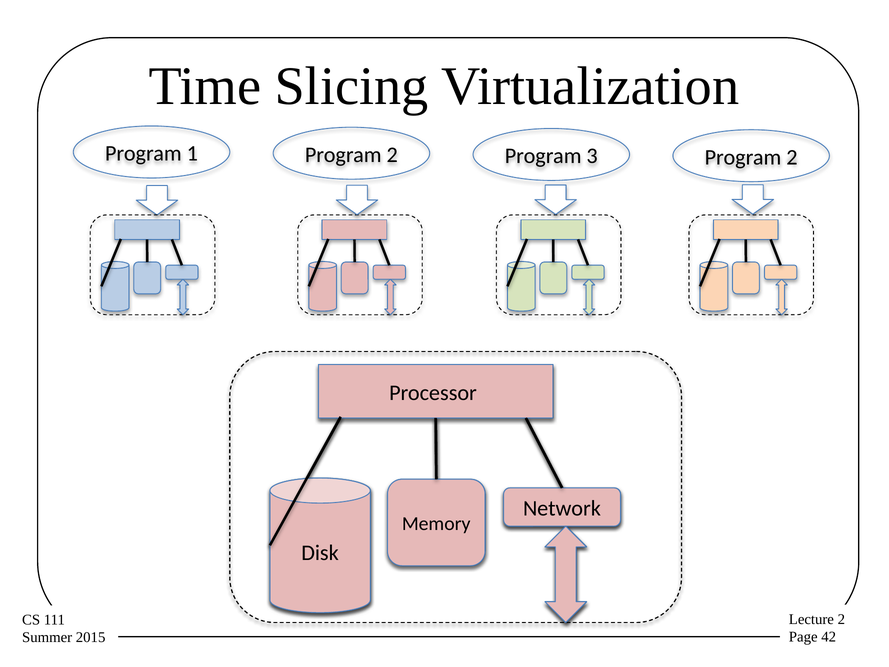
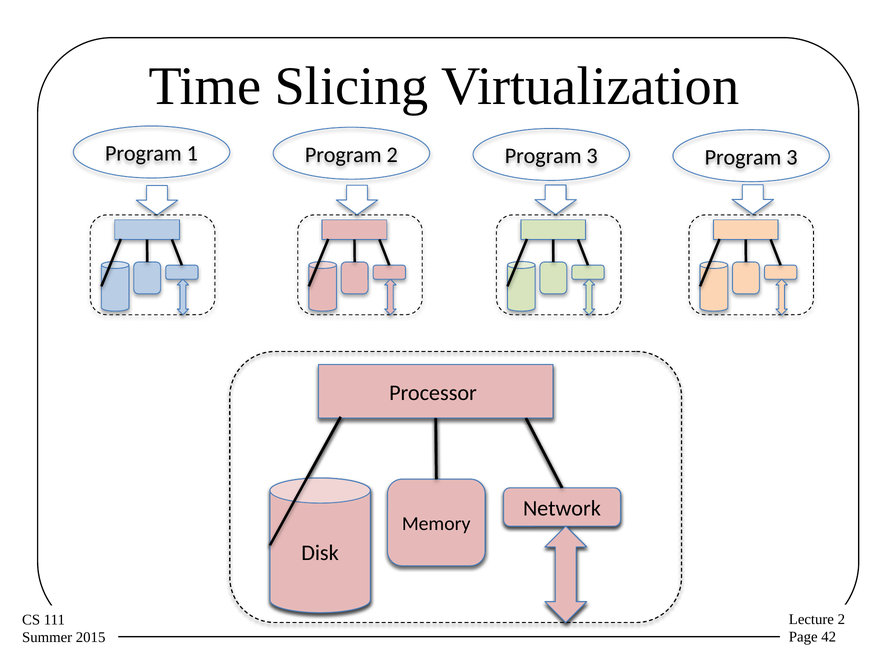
3 Program 2: 2 -> 3 (792, 157)
